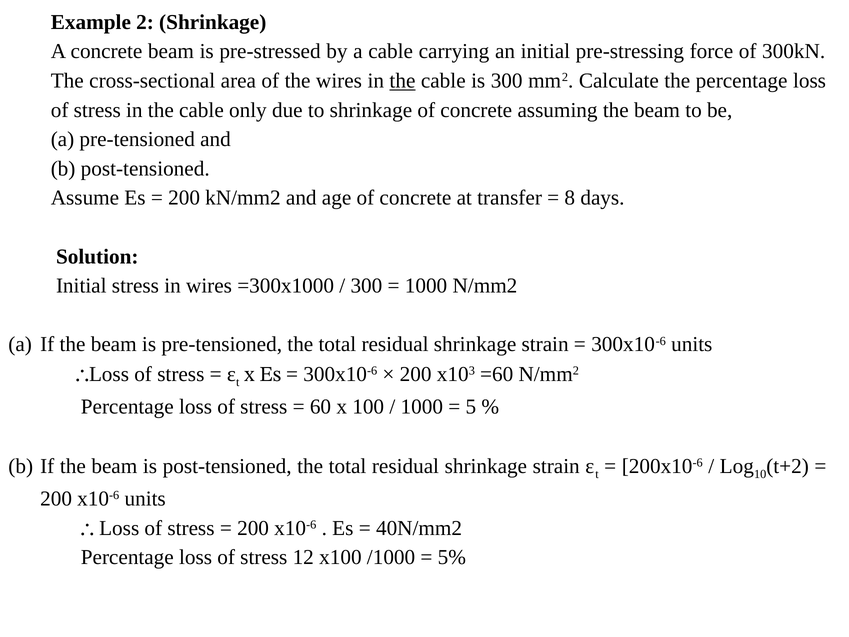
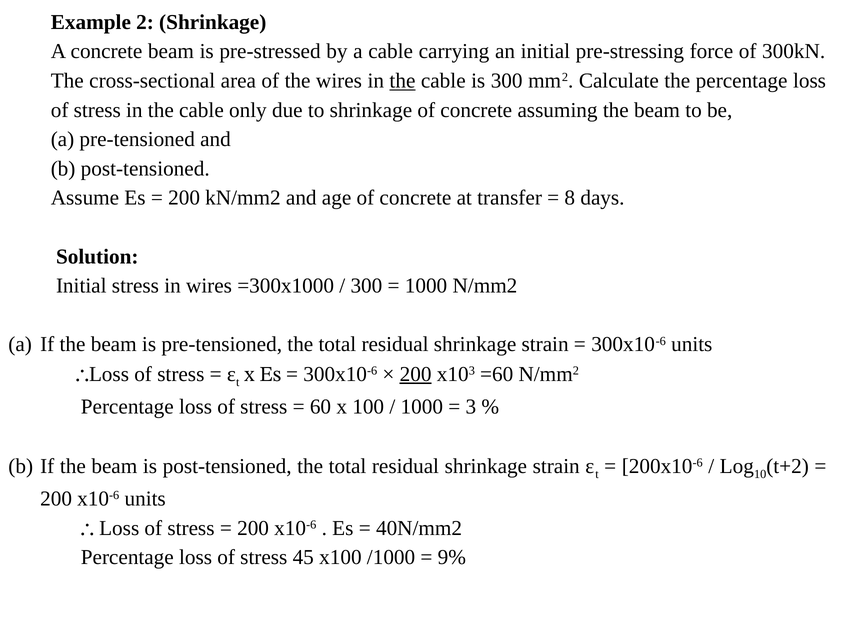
200 underline: none -> present (416, 374)
5: 5 -> 3 (471, 407)
12: 12 -> 45 (303, 557)
5%: 5% -> 9% (452, 557)
